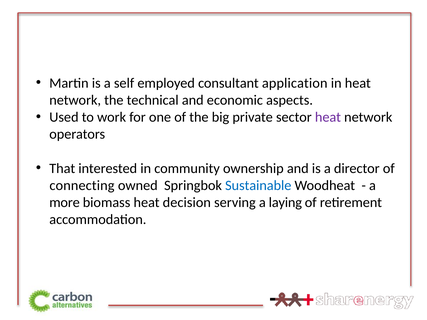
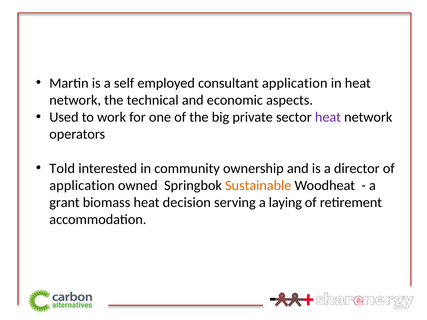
That: That -> Told (62, 168)
connecting: connecting -> application (82, 186)
Sustainable colour: blue -> orange (258, 186)
more: more -> grant (64, 203)
